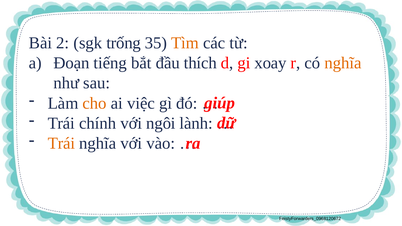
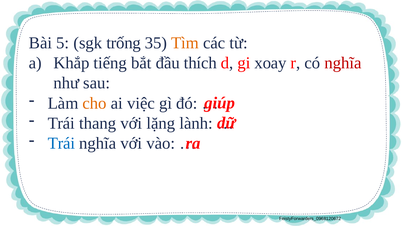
2: 2 -> 5 (63, 43)
Đoạn: Đoạn -> Khắp (71, 63)
nghĩa colour: orange -> red (343, 63)
chính: chính -> thang (98, 123)
ngôi: ngôi -> lặng (161, 123)
Trái colour: orange -> blue (61, 143)
